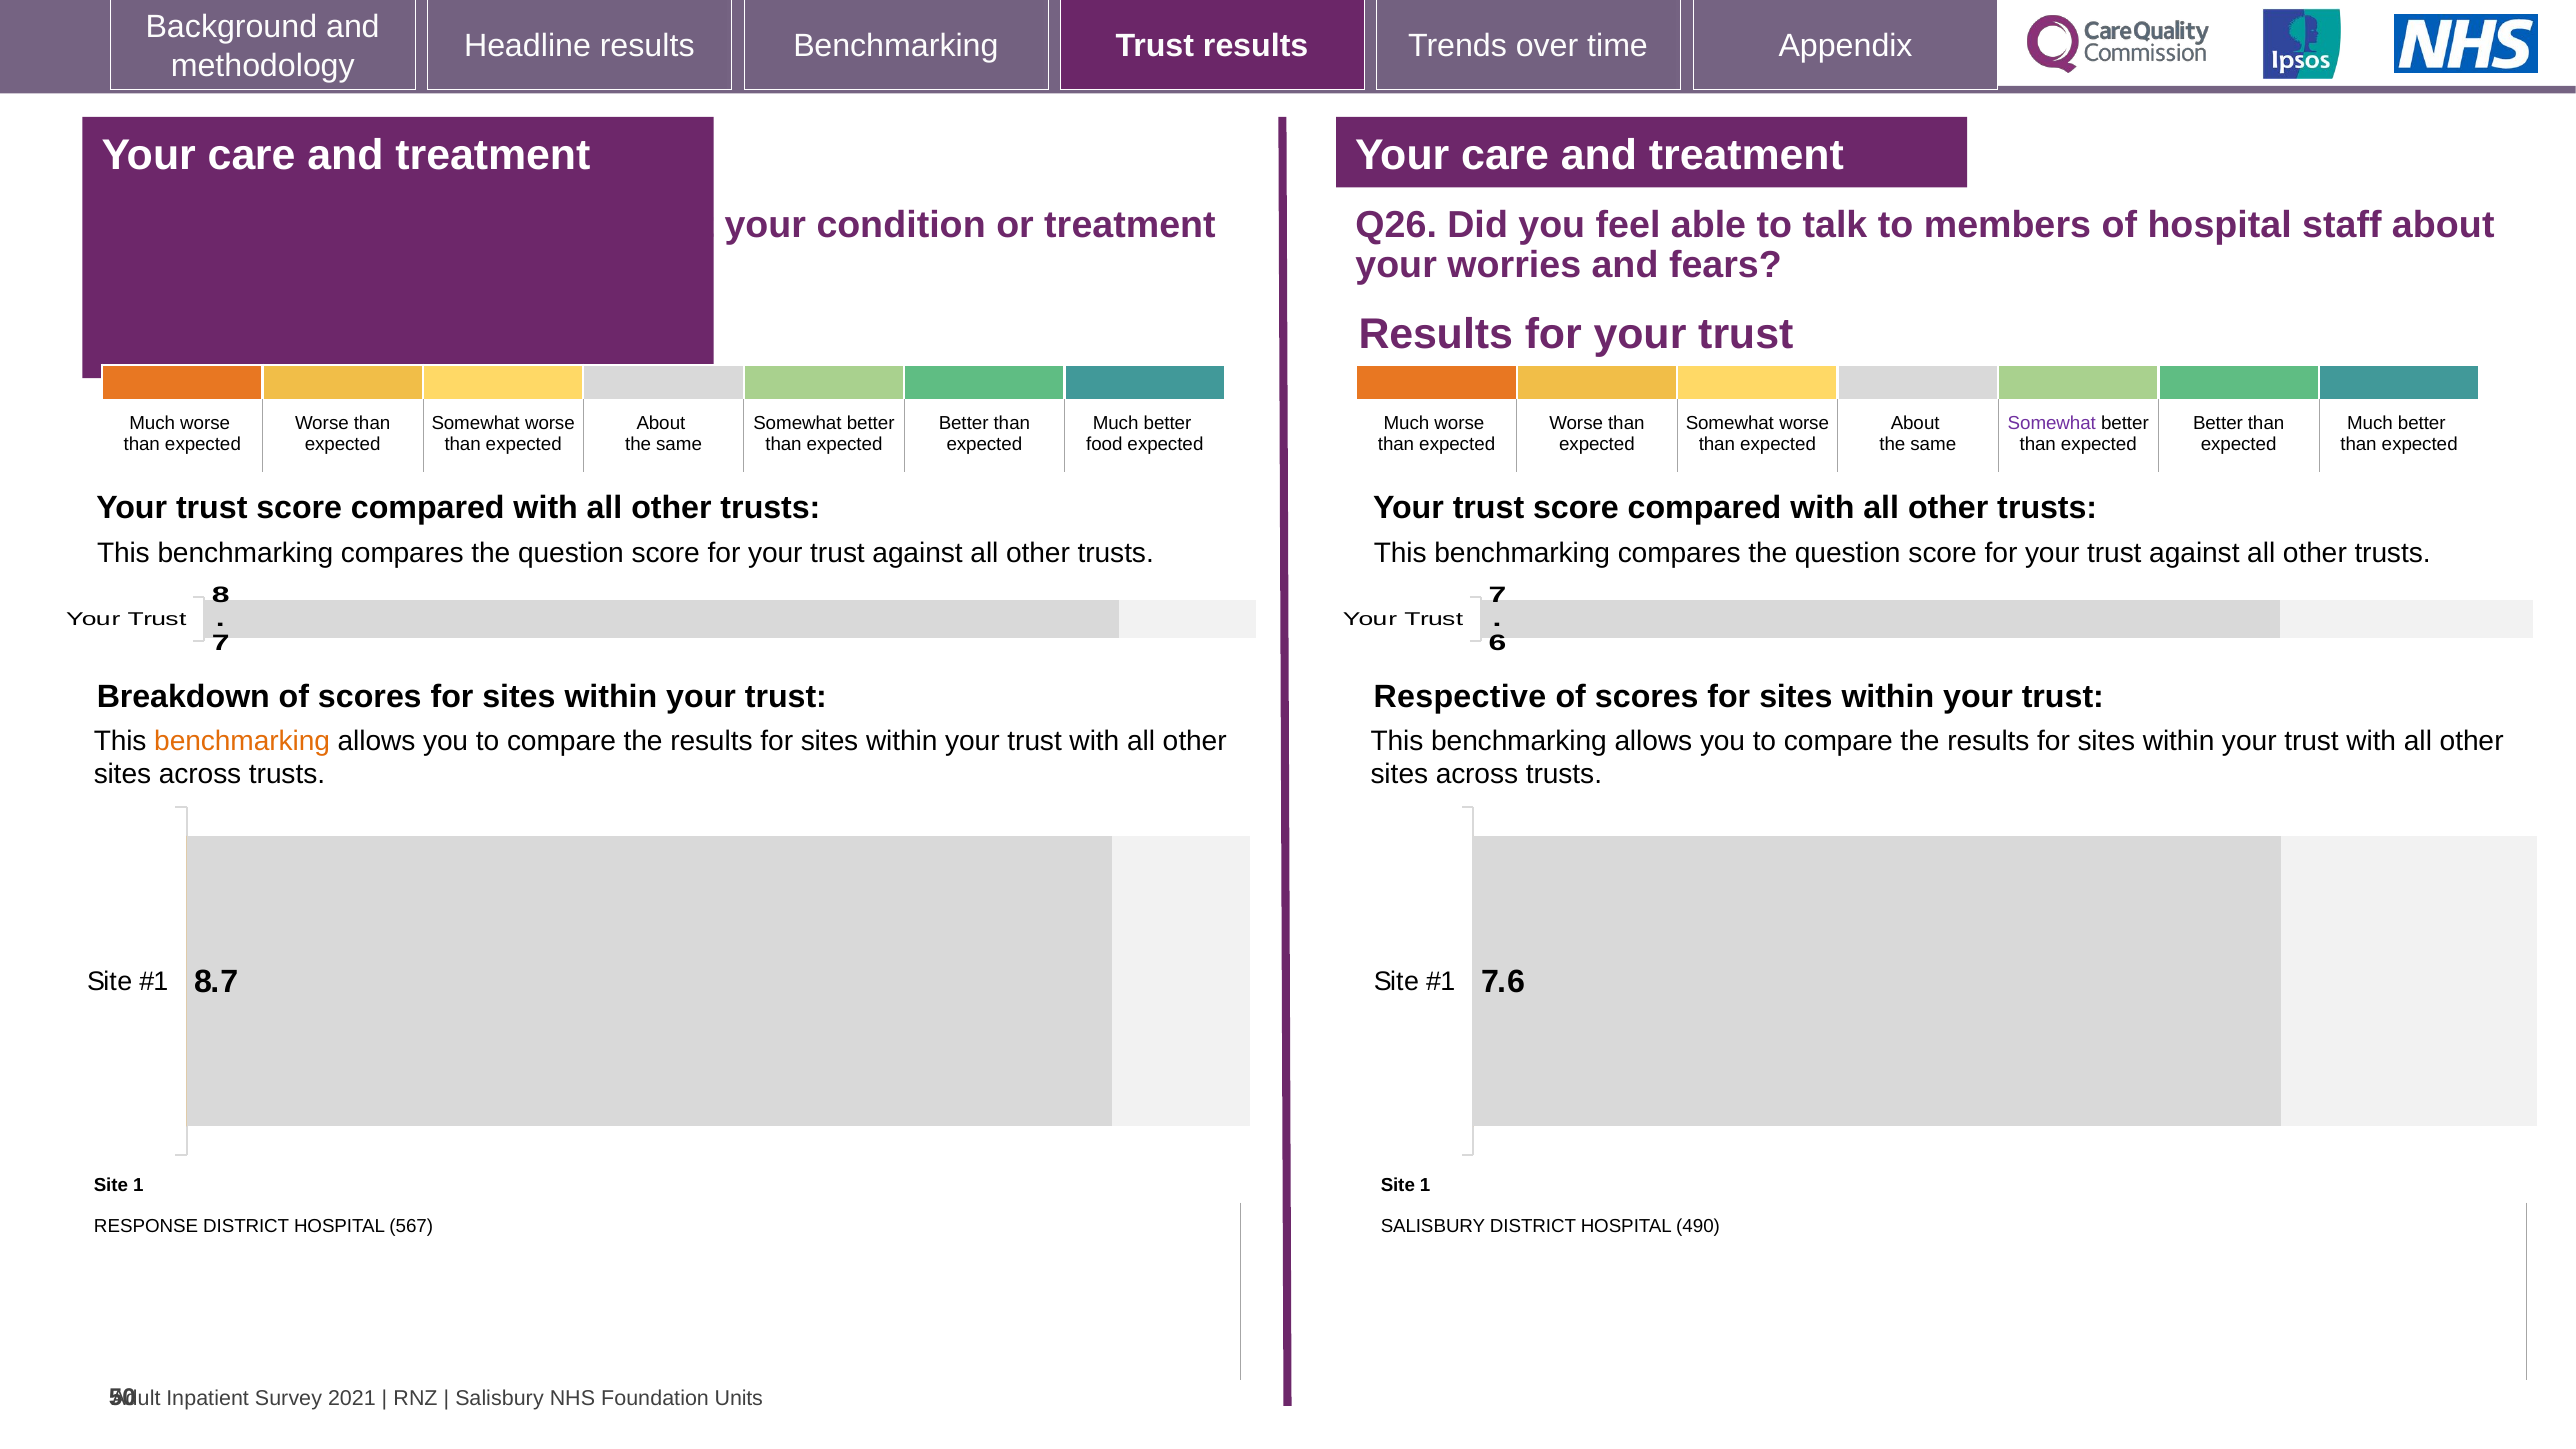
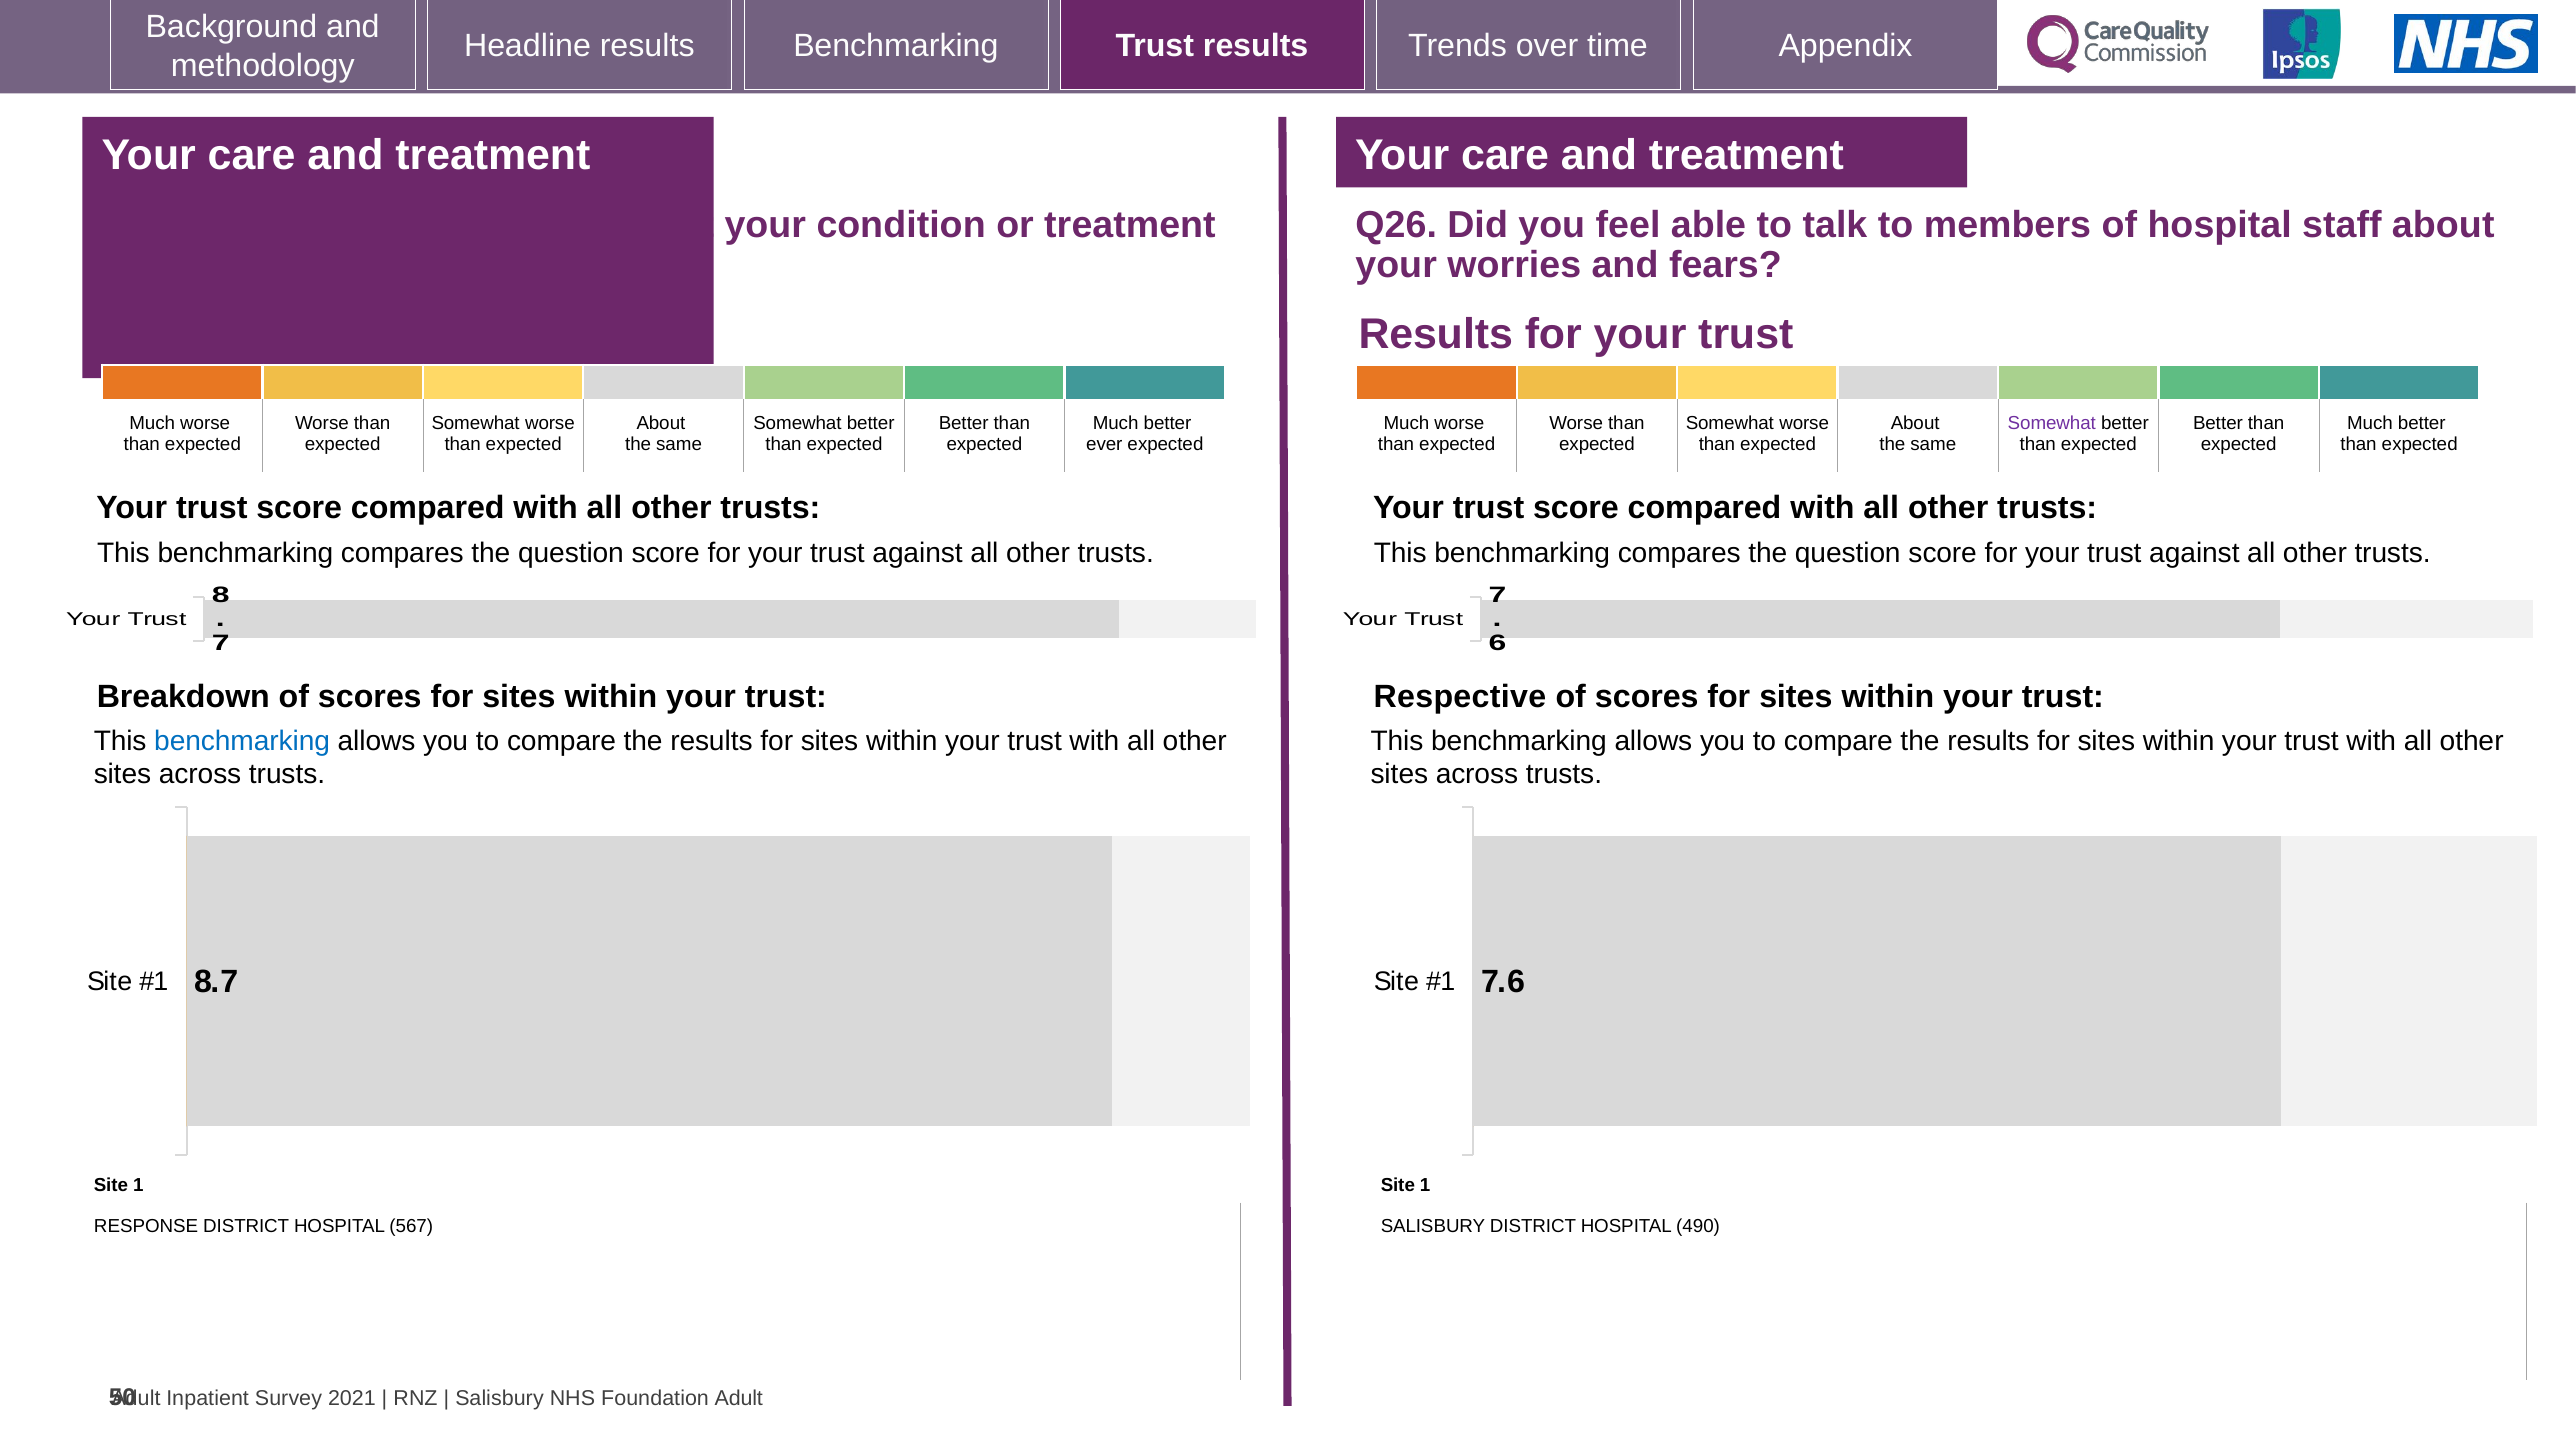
food: food -> ever (1104, 444)
benchmarking colour: orange -> blue (242, 741)
Units: Units -> Adult (739, 1399)
